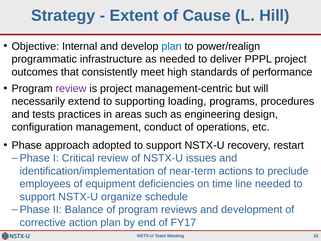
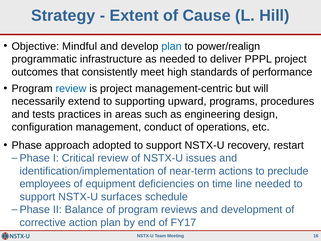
Internal: Internal -> Mindful (80, 46)
review colour: purple -> blue (71, 88)
loading: loading -> upward (187, 101)
organize: organize -> surfaces (121, 197)
